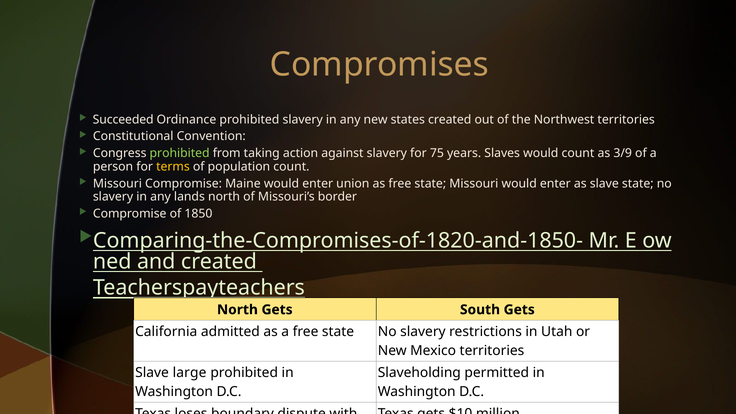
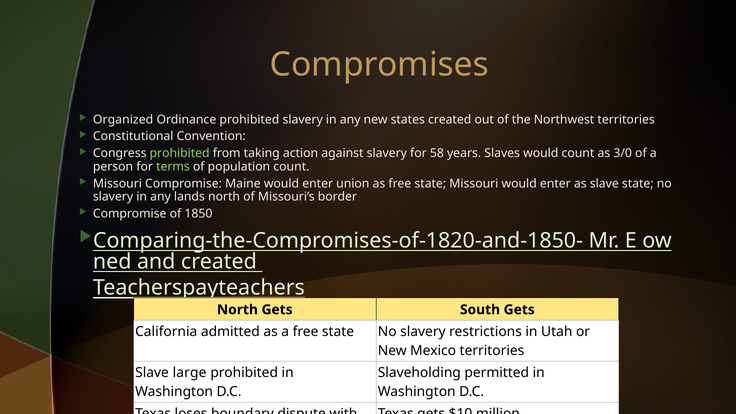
Succeeded: Succeeded -> Organized (123, 120)
75: 75 -> 58 (437, 153)
3/9: 3/9 -> 3/0 (623, 153)
terms colour: yellow -> light green (173, 167)
